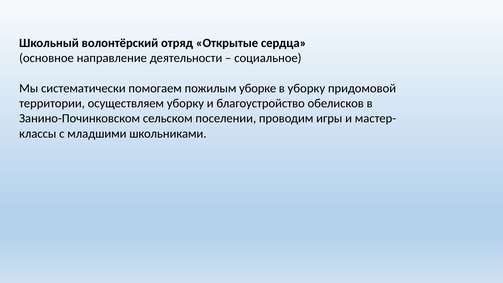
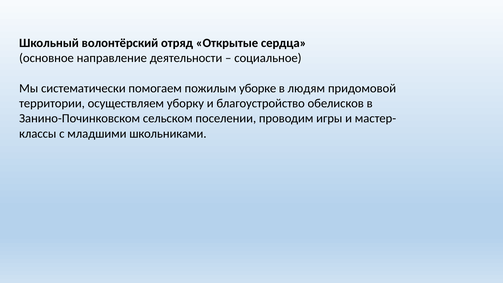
в уборку: уборку -> людям (306, 88)
